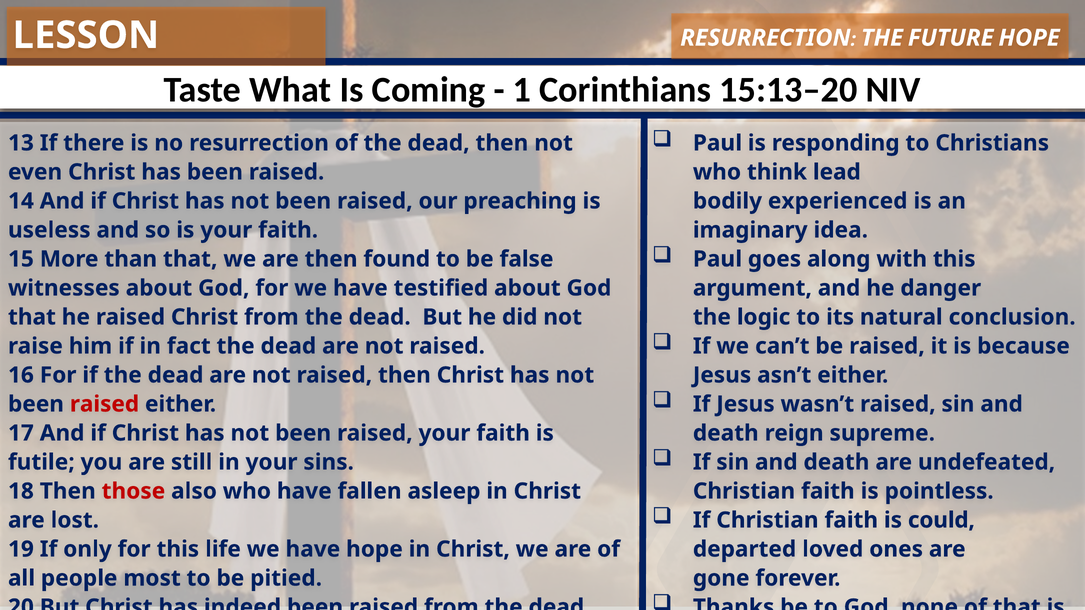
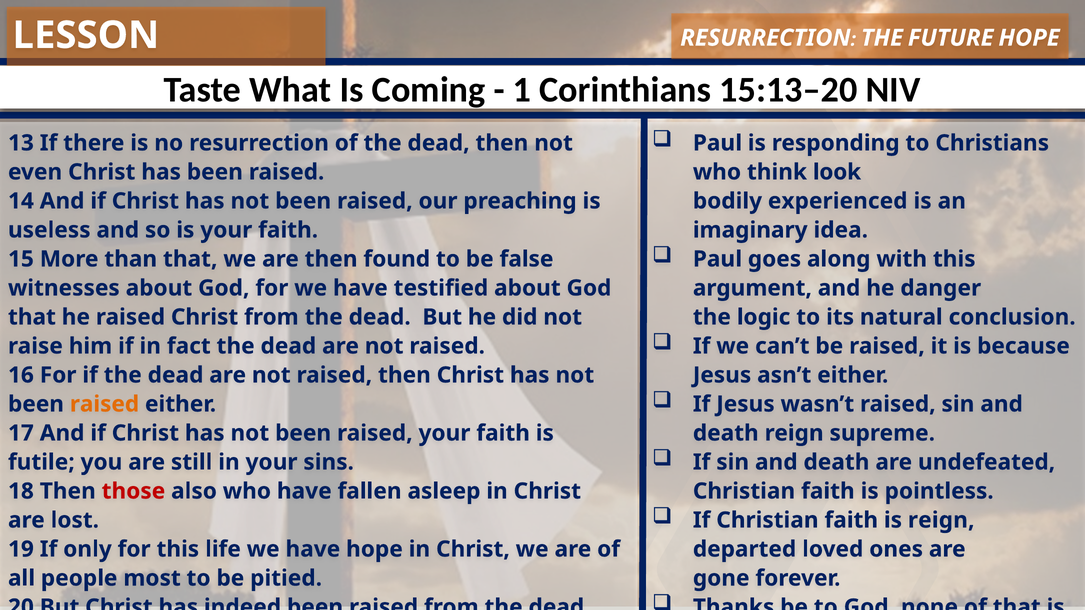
lead: lead -> look (837, 172)
raised colour: red -> orange (104, 404)
is could: could -> reign (941, 520)
